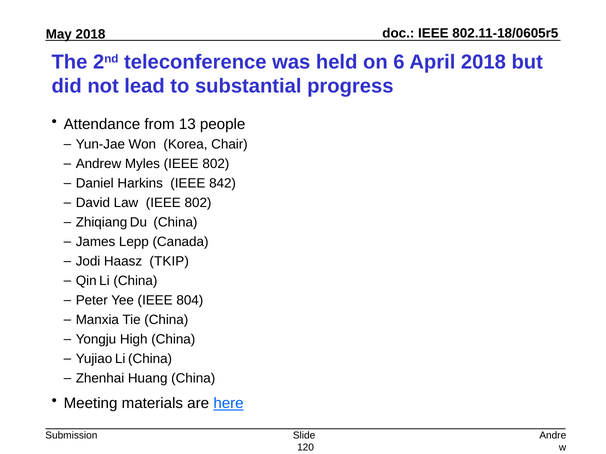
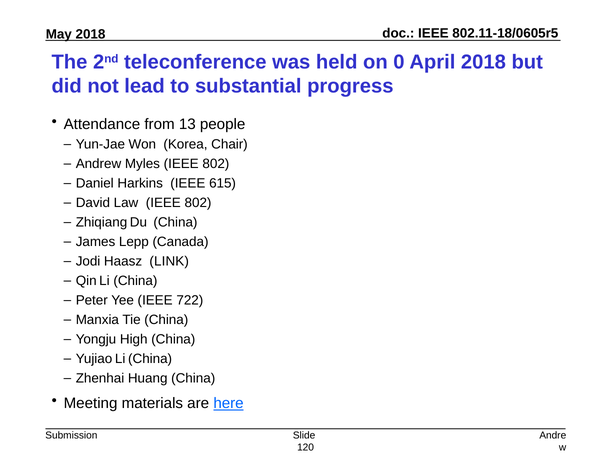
6: 6 -> 0 (399, 62)
842: 842 -> 615 (223, 184)
TKIP: TKIP -> LINK (169, 262)
804: 804 -> 722 (190, 301)
